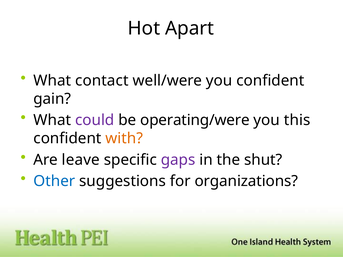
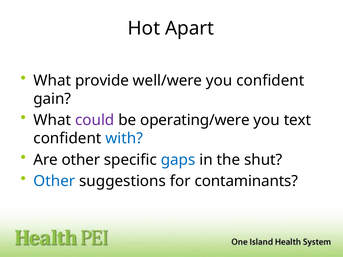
contact: contact -> provide (102, 81)
this: this -> text (297, 120)
with colour: orange -> blue (124, 139)
Are leave: leave -> other (81, 160)
gaps colour: purple -> blue (178, 160)
organizations: organizations -> contaminants (246, 181)
